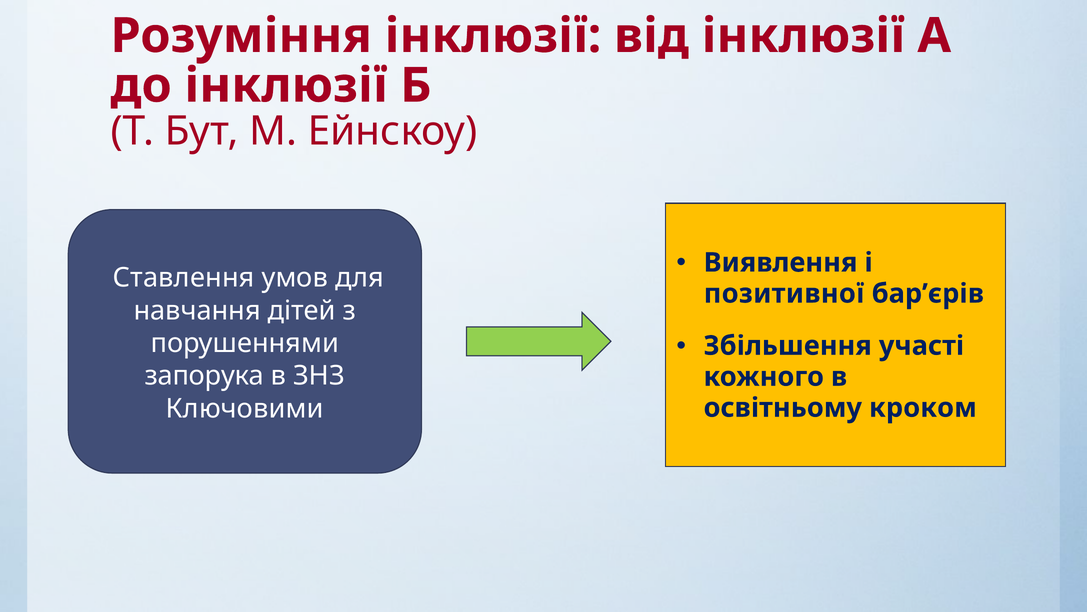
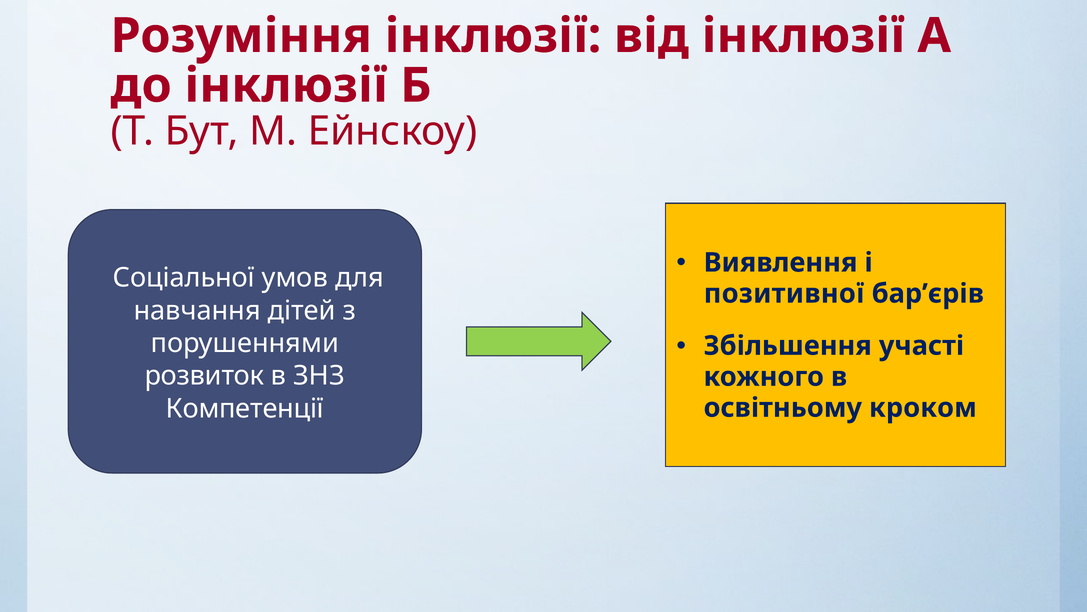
Ставлення: Ставлення -> Соціальної (184, 278)
запорука: запорука -> розвиток (204, 376)
Ключовими: Ключовими -> Компетенції (245, 408)
